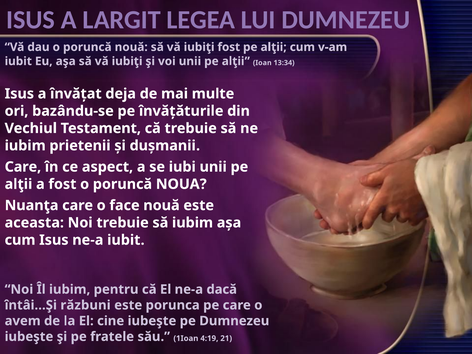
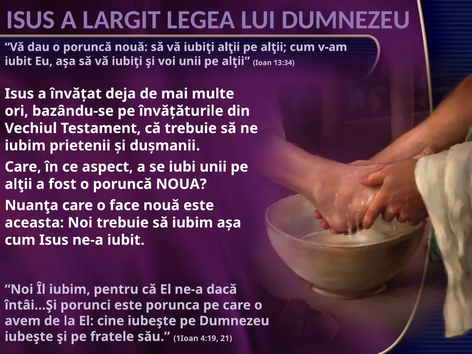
iubiţi fost: fost -> alţii (229, 47)
răzbuni: răzbuni -> porunci (86, 305)
